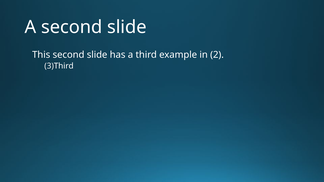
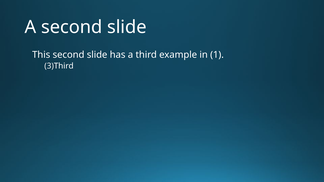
2: 2 -> 1 (217, 55)
